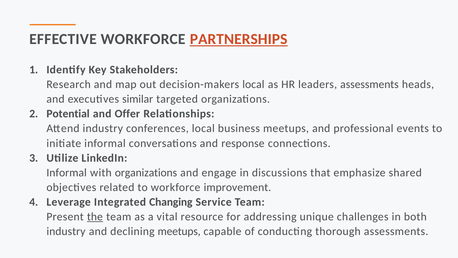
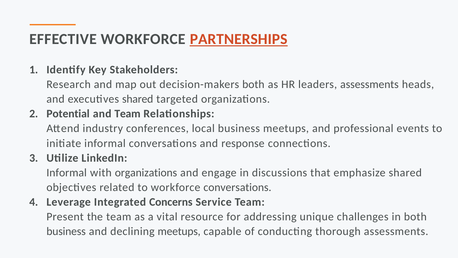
decision-makers local: local -> both (253, 84)
executives similar: similar -> shared (138, 99)
and Offer: Offer -> Team (127, 114)
workforce improvement: improvement -> conversations (237, 187)
Changing: Changing -> Concerns (171, 202)
the underline: present -> none (95, 216)
industry: industry -> business (66, 231)
